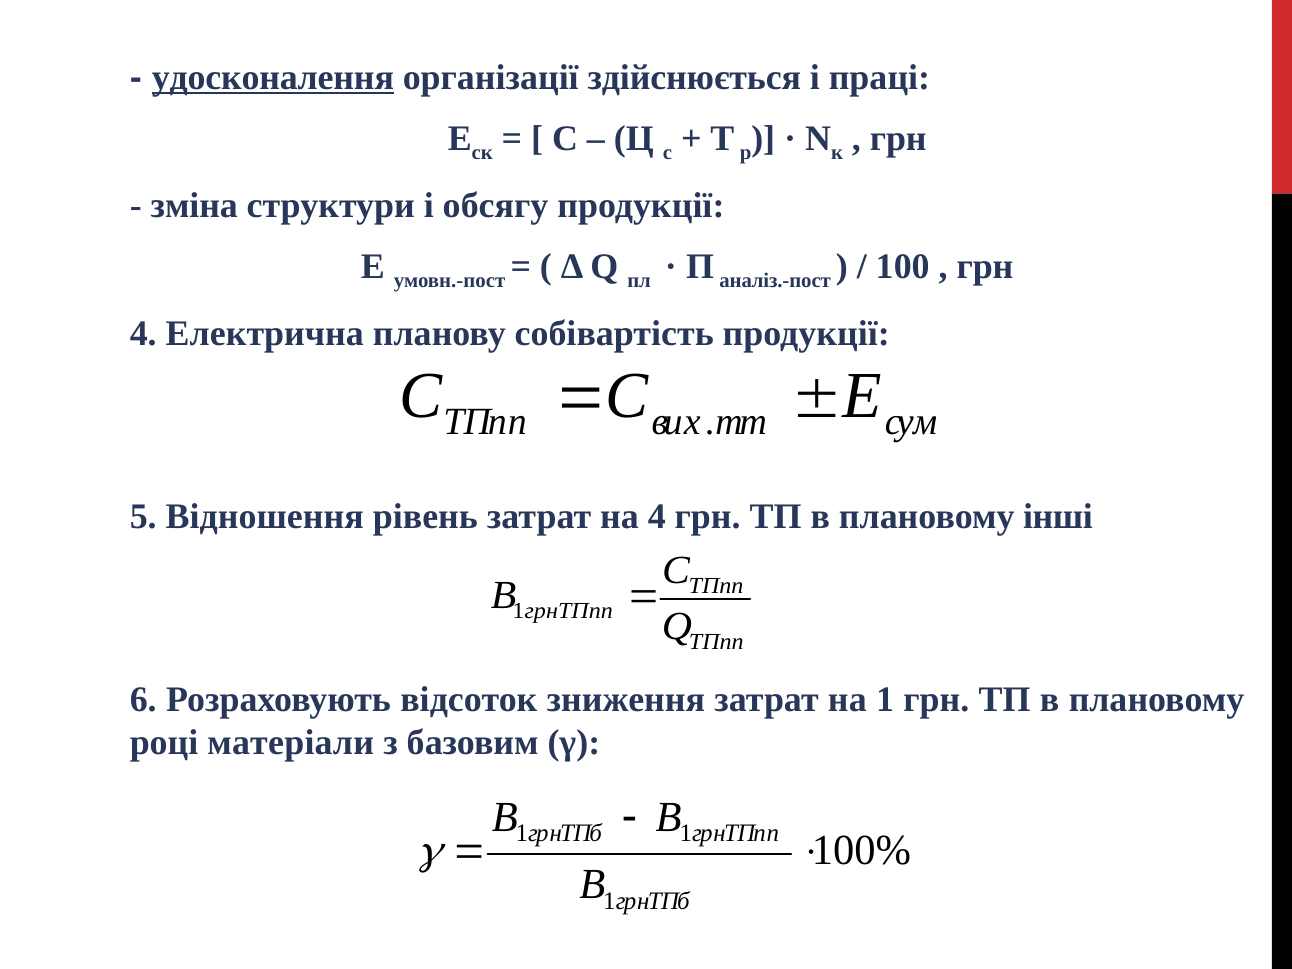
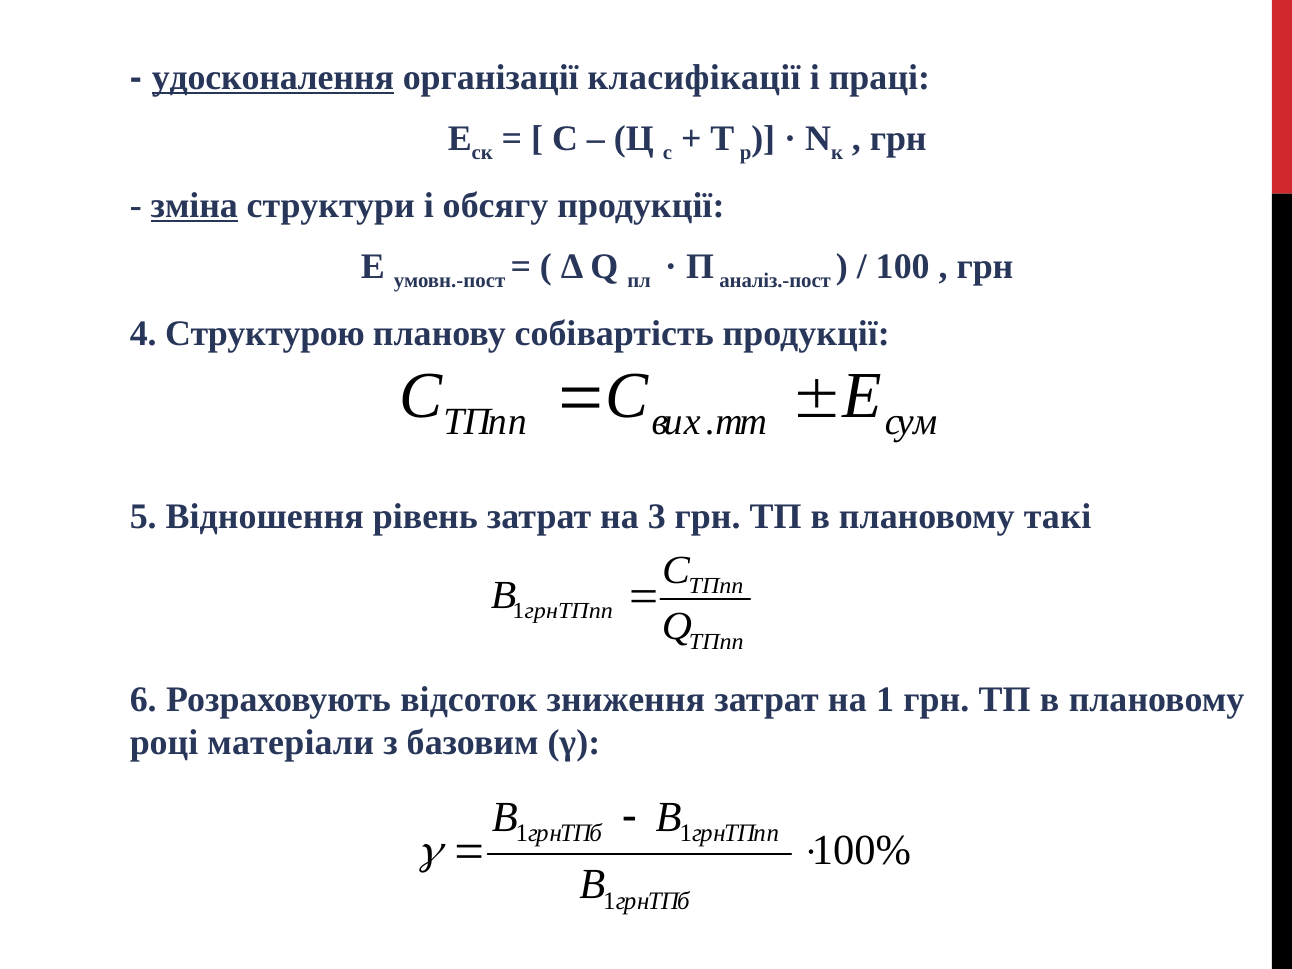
здійснюється: здійснюється -> класифікації (694, 78)
зміна underline: none -> present (194, 205)
Електрична: Електрична -> Структурою (265, 333)
на 4: 4 -> 3 (657, 517)
інші: інші -> такі (1058, 517)
